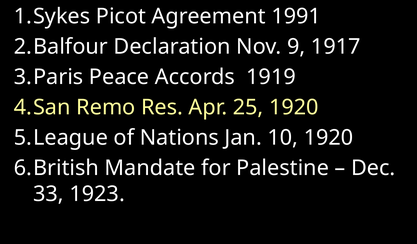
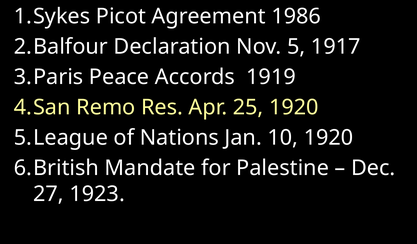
1991: 1991 -> 1986 (296, 16)
9: 9 -> 5 (296, 47)
33: 33 -> 27 (48, 194)
